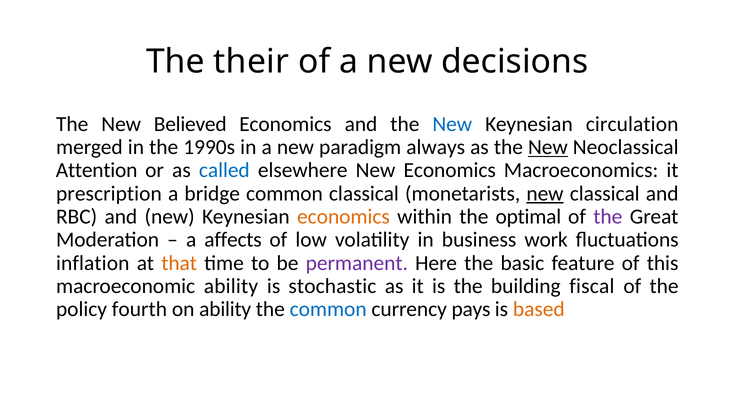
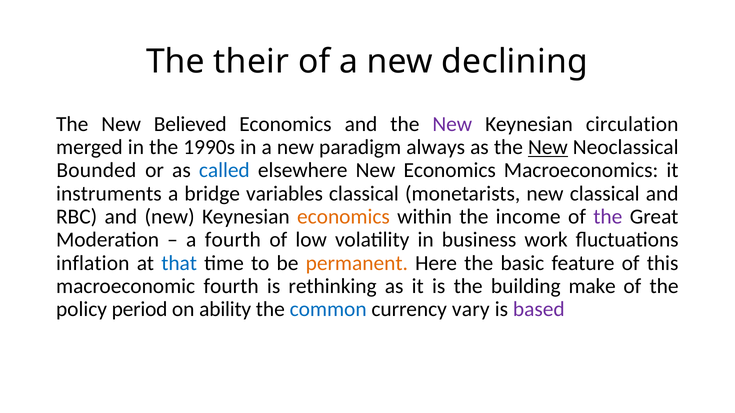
decisions: decisions -> declining (515, 62)
New colour: blue -> purple (452, 124)
Attention: Attention -> Bounded (96, 171)
prescription: prescription -> instruments (109, 194)
bridge common: common -> variables (285, 194)
new underline: present -> none (545, 194)
optimal: optimal -> income (528, 217)
a affects: affects -> fourth (233, 240)
that colour: orange -> blue (179, 263)
permanent colour: purple -> orange (357, 263)
macroeconomic ability: ability -> fourth (231, 286)
stochastic: stochastic -> rethinking (333, 286)
fiscal: fiscal -> make (592, 286)
fourth: fourth -> period (140, 310)
pays: pays -> vary (471, 310)
based colour: orange -> purple (539, 310)
